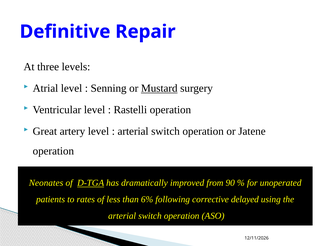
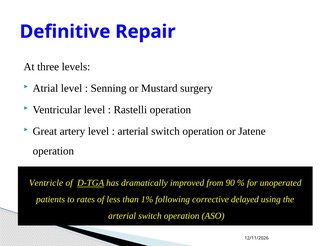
Mustard underline: present -> none (159, 88)
Neonates: Neonates -> Ventricle (46, 183)
6%: 6% -> 1% (147, 199)
